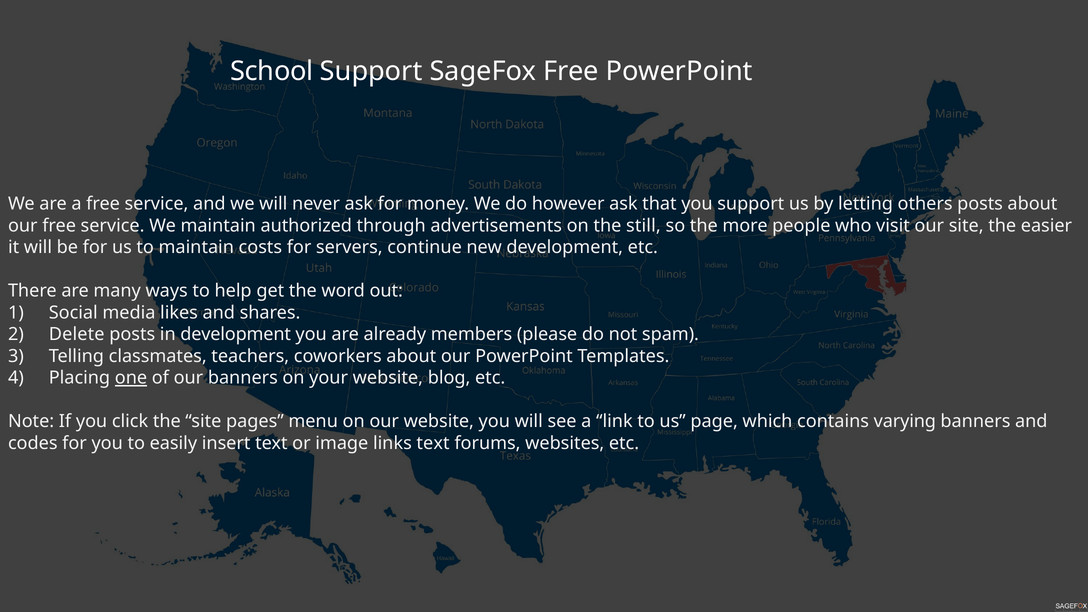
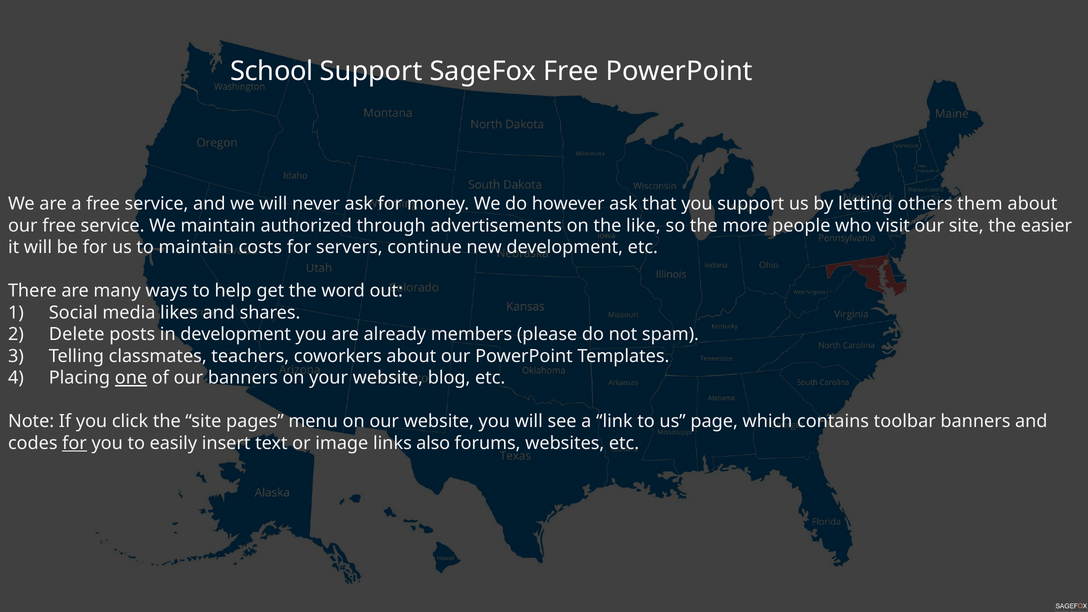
others posts: posts -> them (980, 204)
still: still -> like (643, 226)
varying: varying -> toolbar (905, 421)
for underline: none -> present (75, 443)
links text: text -> also (433, 443)
